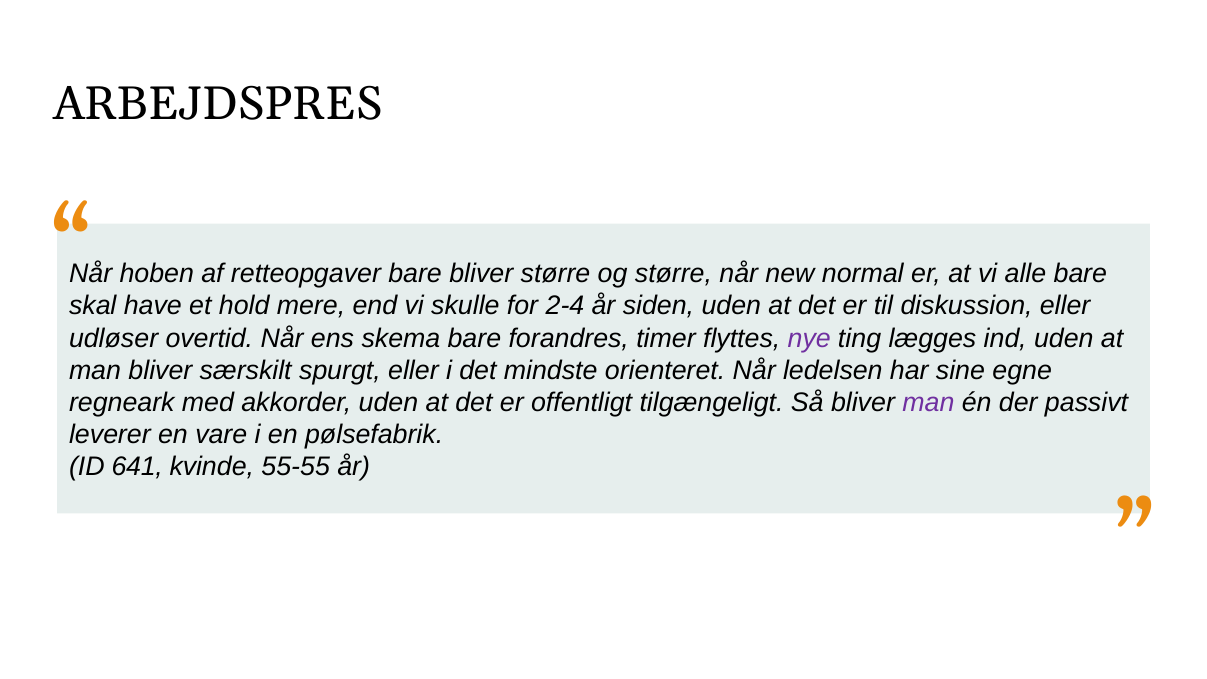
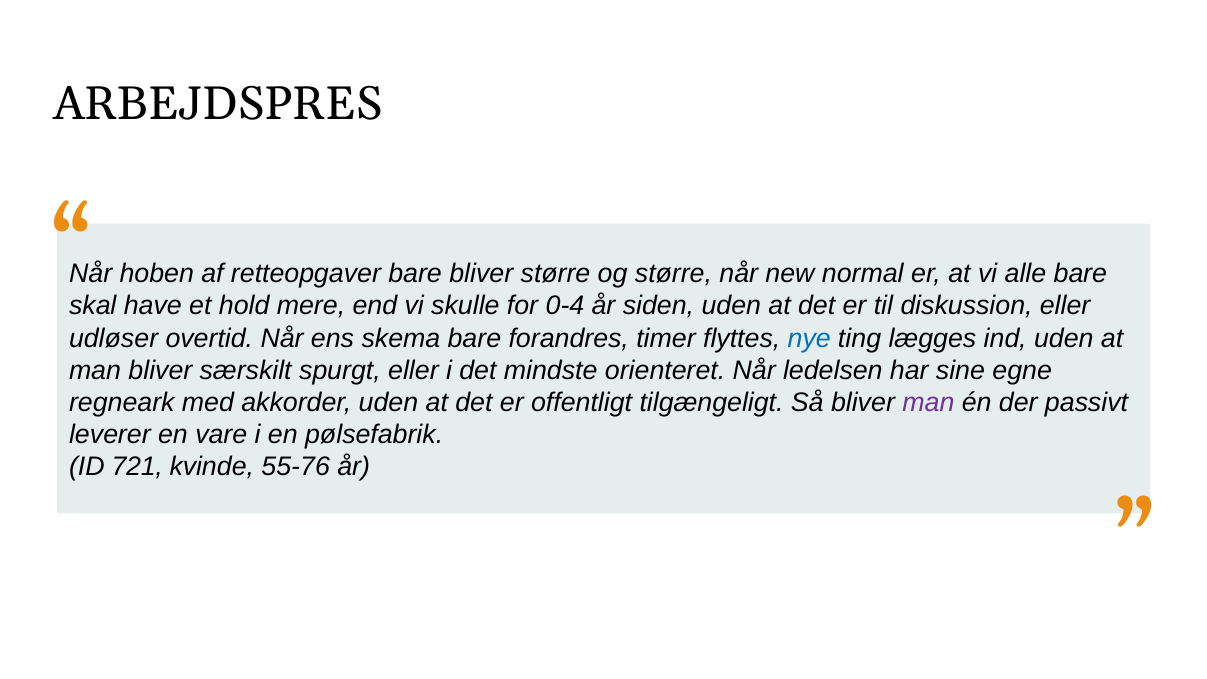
2-4: 2-4 -> 0-4 (565, 306)
nye colour: purple -> blue (809, 338)
641: 641 -> 721 (137, 467)
55-55: 55-55 -> 55-76 (296, 467)
